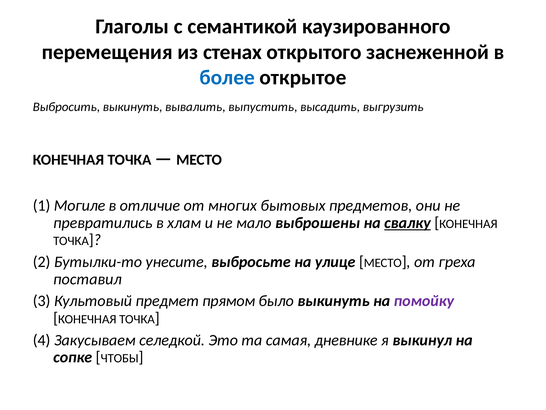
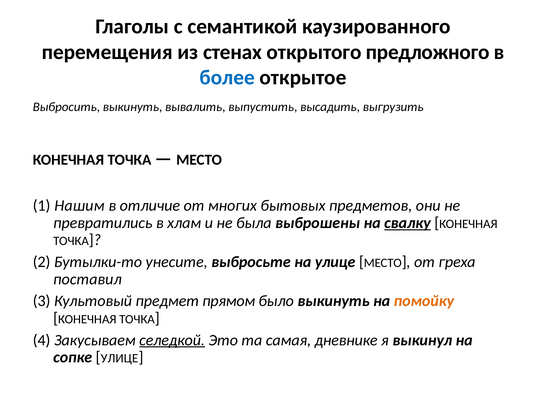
заснеженной: заснеженной -> предложного (428, 52)
Могиле: Могиле -> Нашим (79, 205)
мало: мало -> была (254, 223)
помойку colour: purple -> orange (424, 301)
селедкой underline: none -> present (172, 340)
ЧТОБЫ: ЧТОБЫ -> УЛИЦЕ (119, 358)
